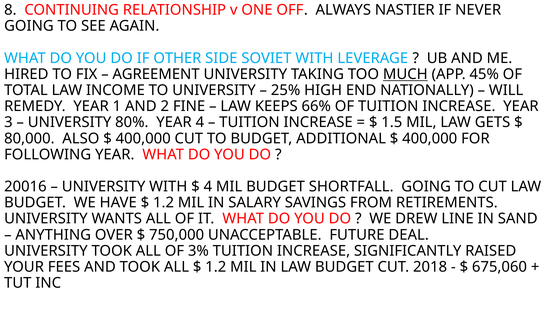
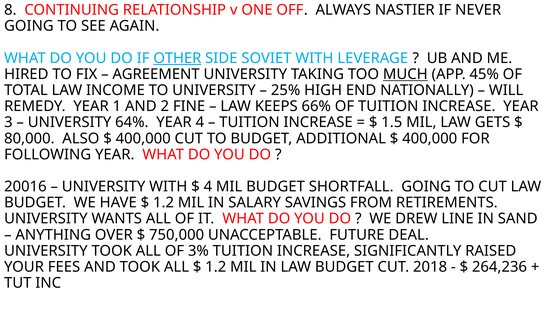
OTHER underline: none -> present (177, 58)
80%: 80% -> 64% (132, 122)
675,060: 675,060 -> 264,236 (499, 267)
